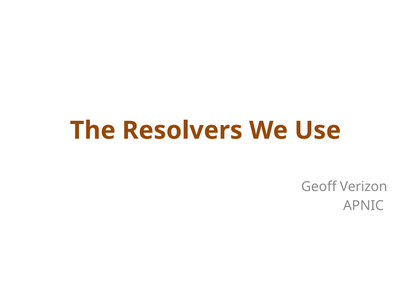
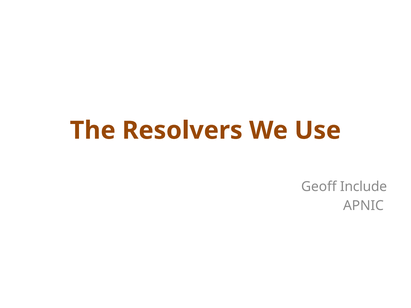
Verizon: Verizon -> Include (364, 187)
